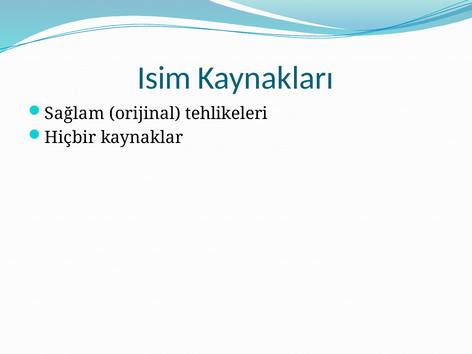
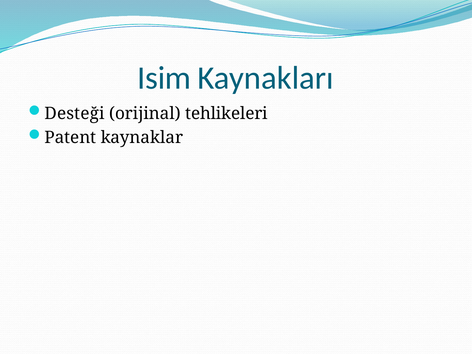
Sağlam: Sağlam -> Desteği (75, 114)
Hiçbir: Hiçbir -> Patent (70, 138)
